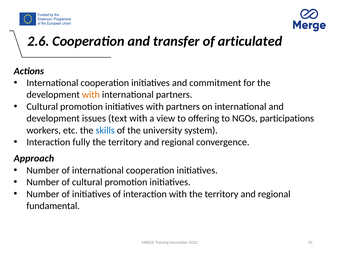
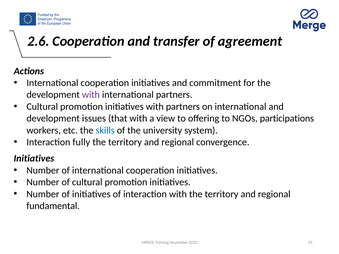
articulated: articulated -> agreement (250, 41)
with colour: orange -> purple (91, 95)
text: text -> that (118, 119)
Approach: Approach -> Initiatives (34, 159)
